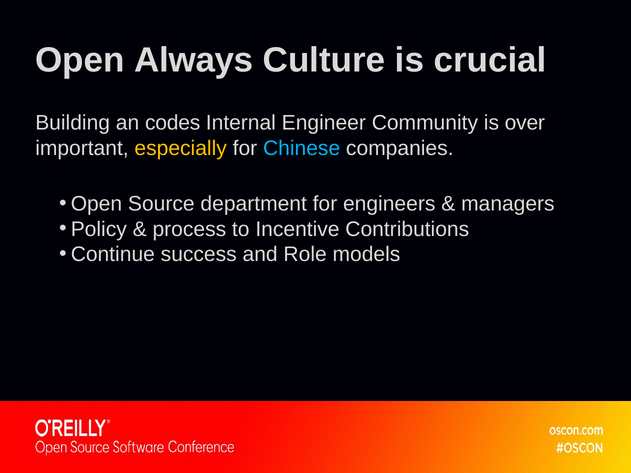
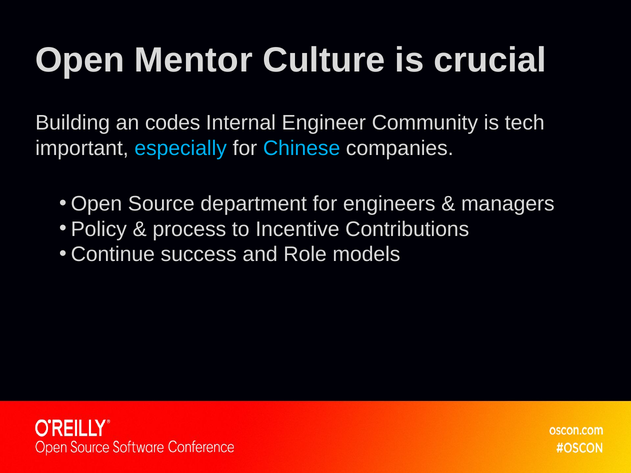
Always: Always -> Mentor (194, 60)
over: over -> tech (525, 123)
especially colour: yellow -> light blue (181, 148)
